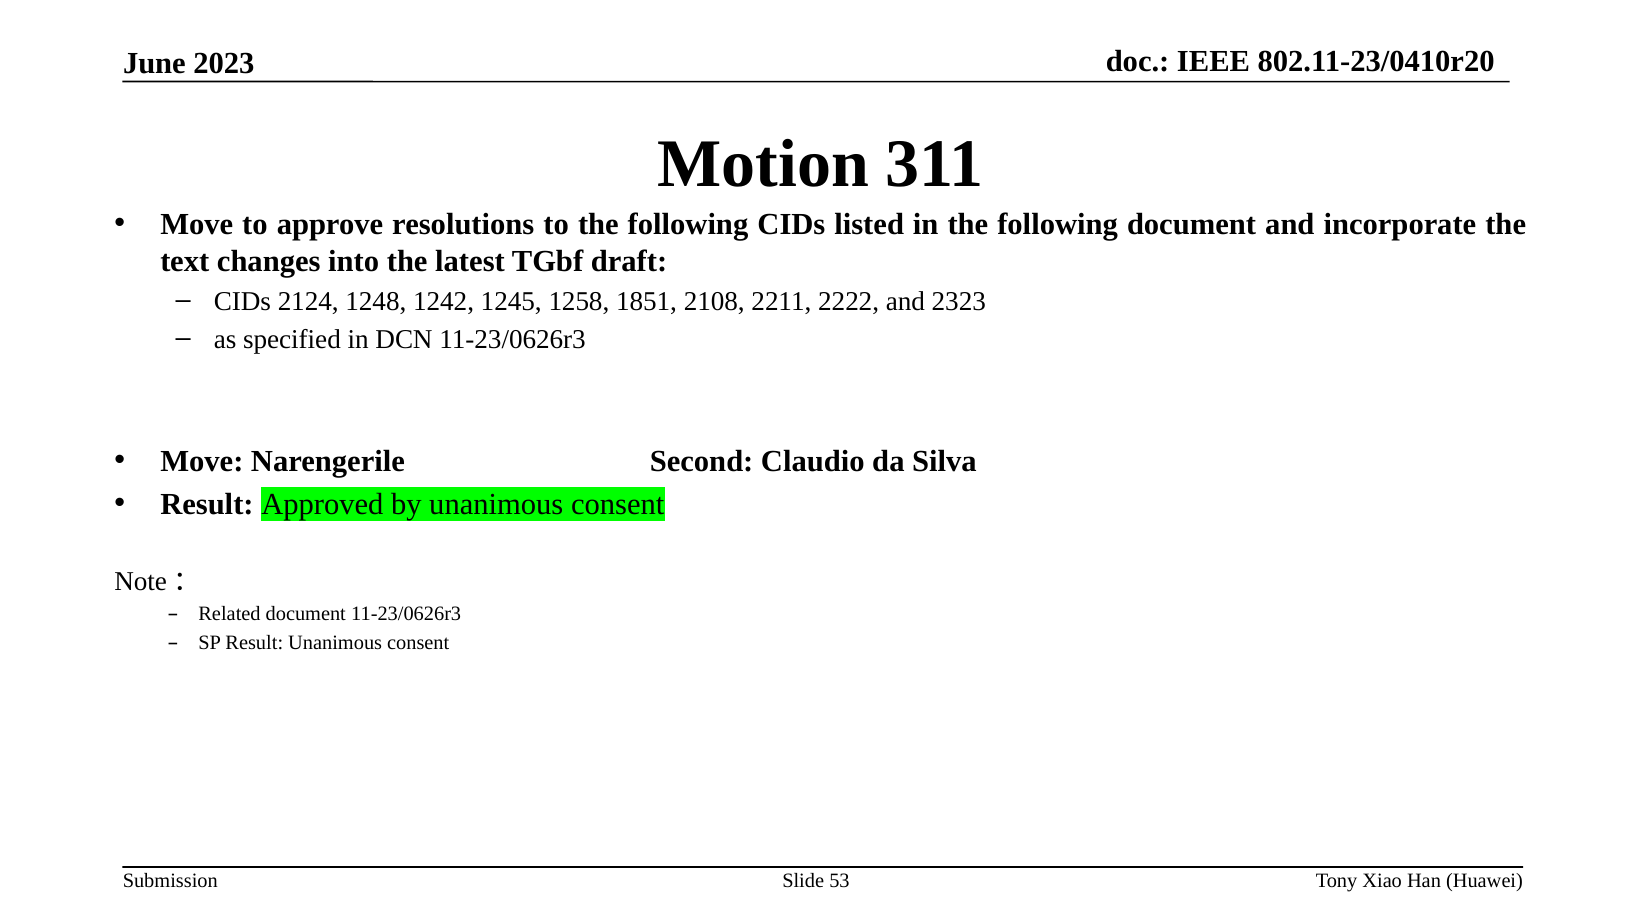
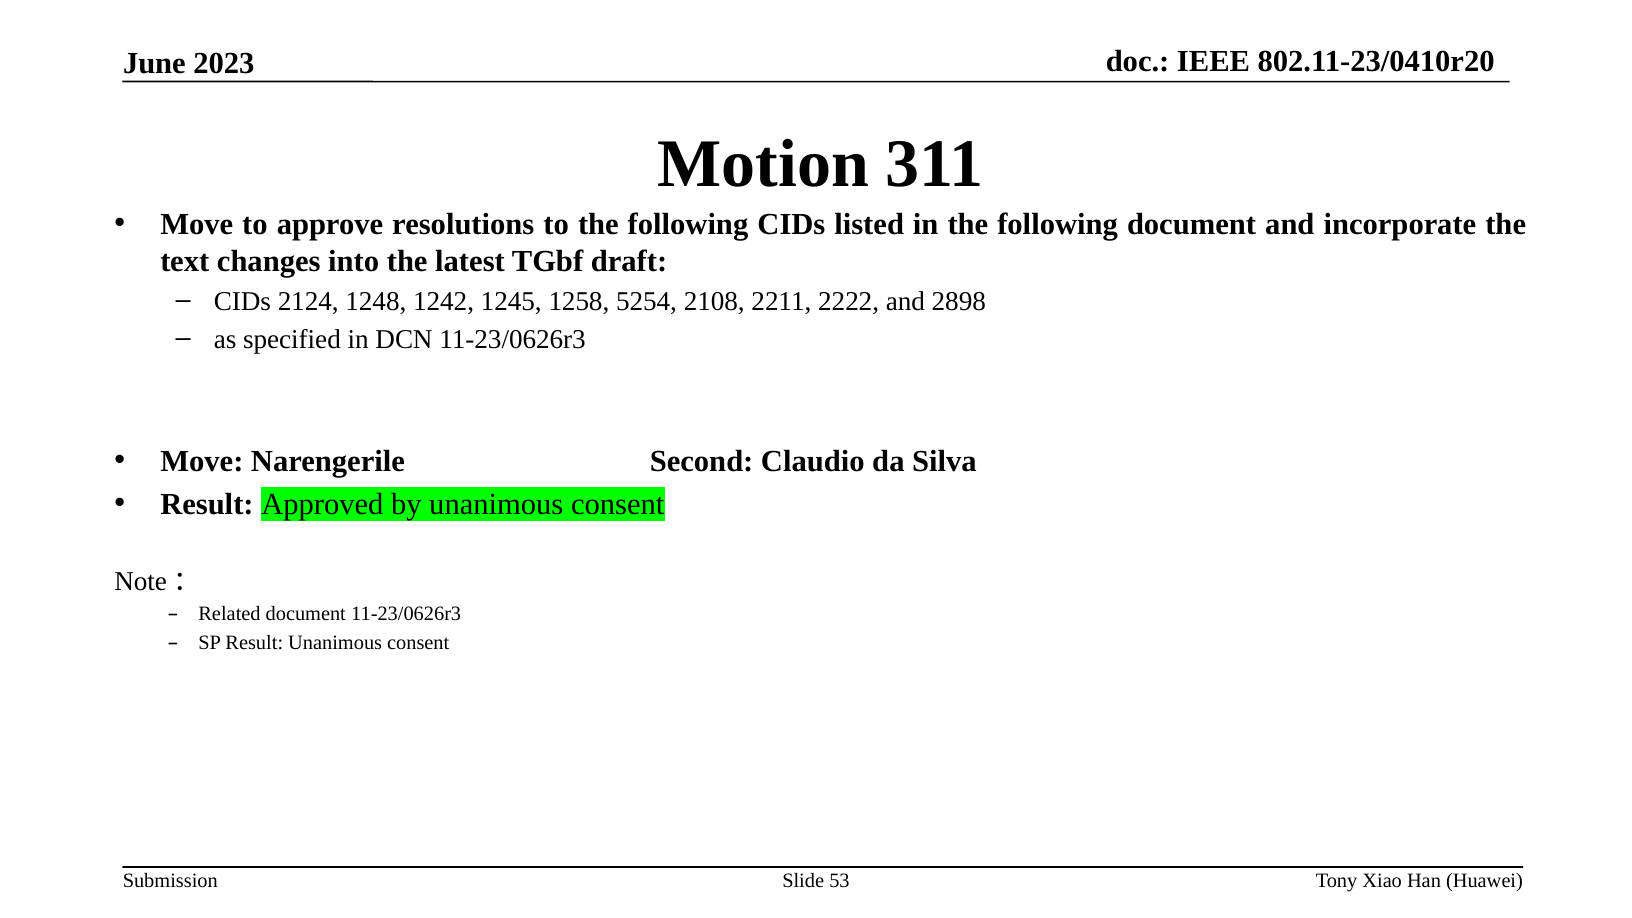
1851: 1851 -> 5254 (647, 301)
2323: 2323 -> 2898 (959, 301)
